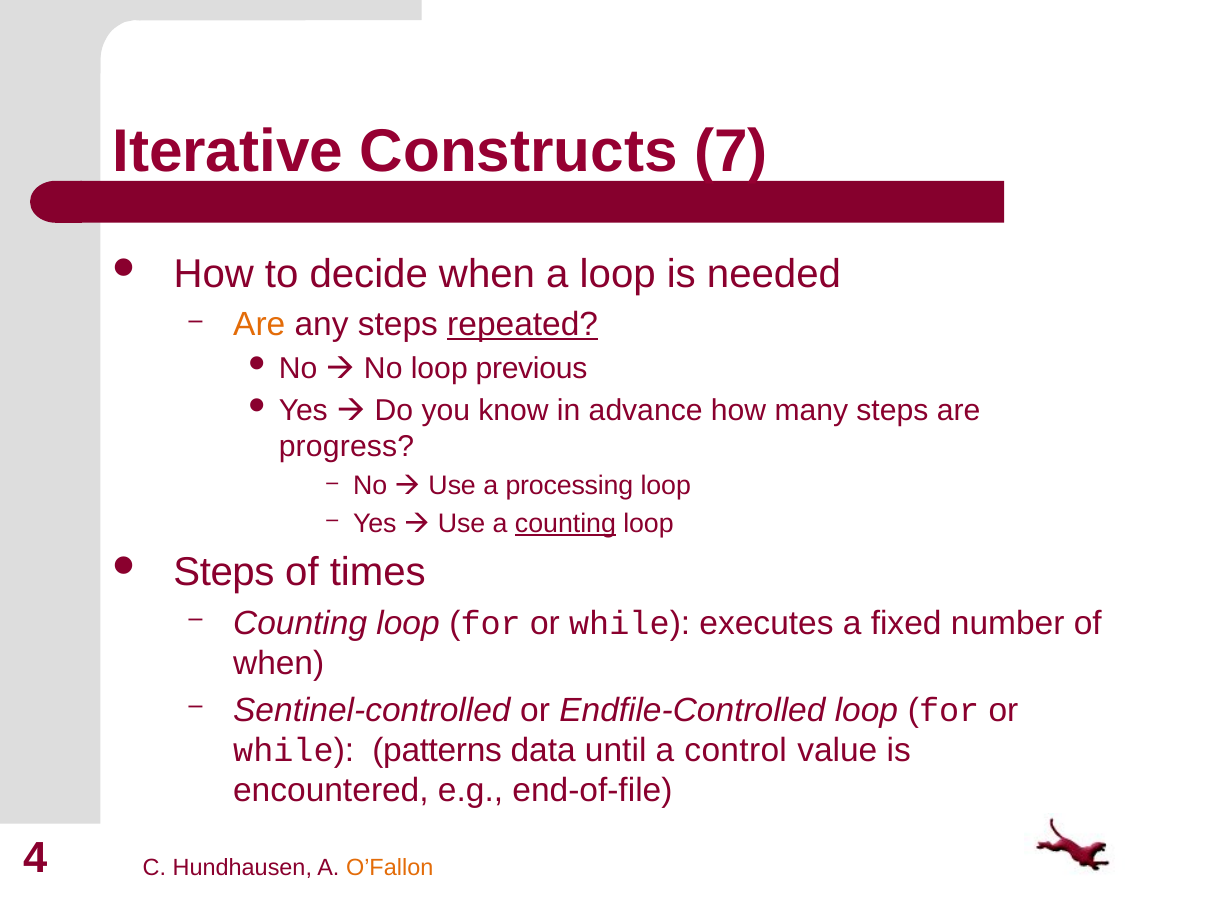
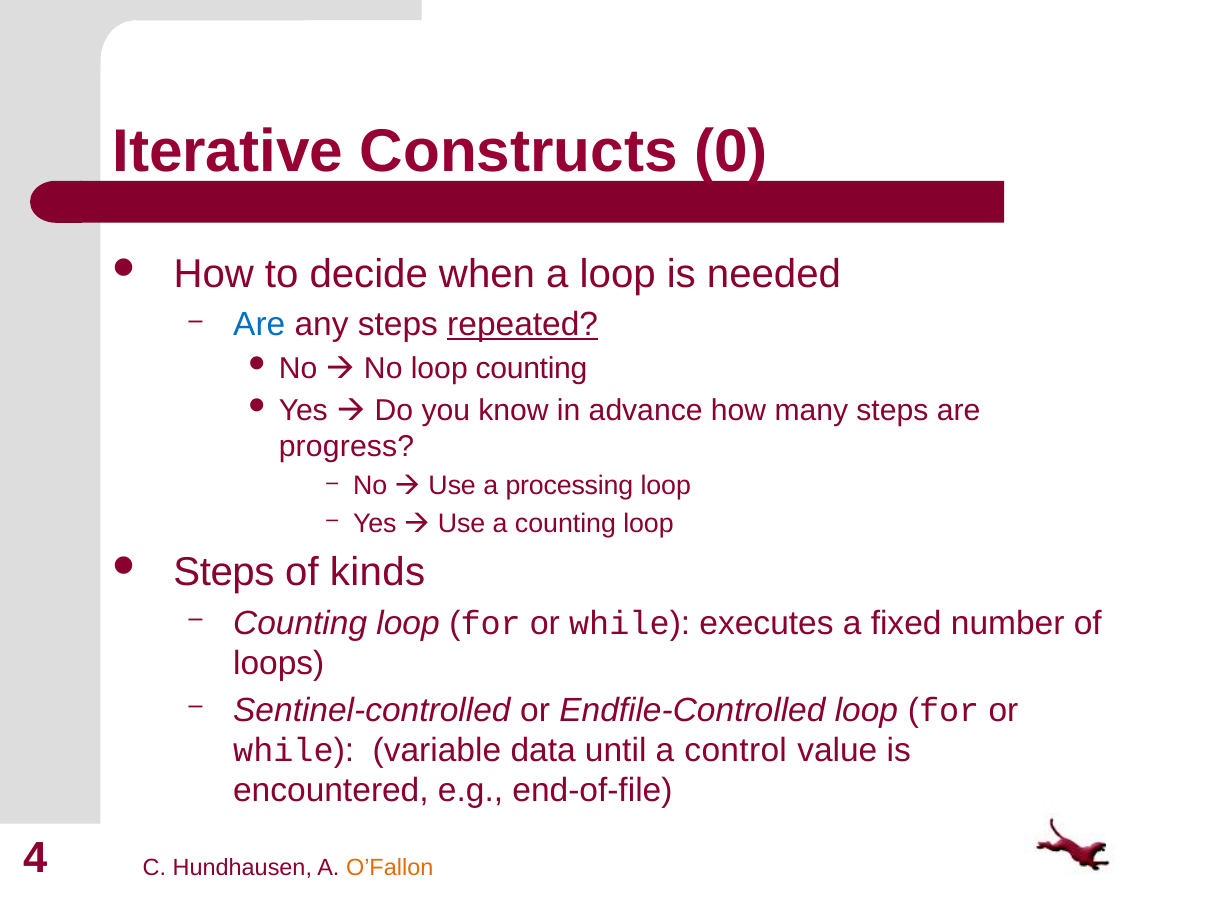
7: 7 -> 0 (731, 152)
Are colour: orange -> blue (259, 324)
loop previous: previous -> counting (531, 368)
counting underline: present -> none (565, 523)
times: times -> kinds (378, 572)
when: when -> loops (279, 663)
patterns: patterns -> variable (437, 750)
